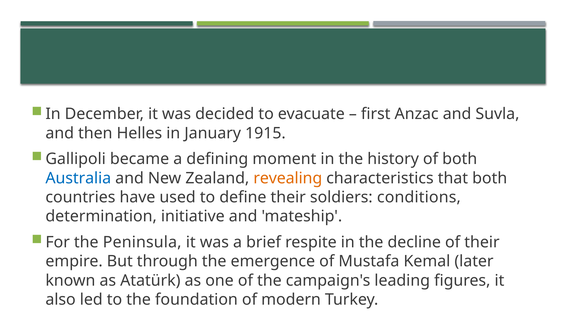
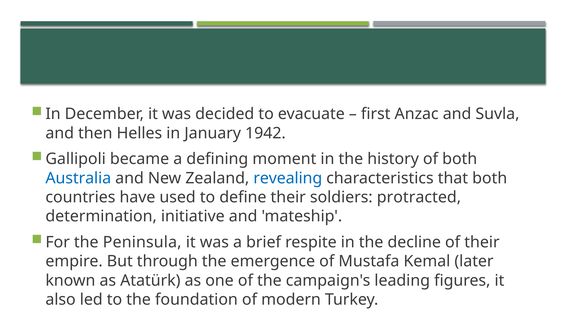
1915: 1915 -> 1942 (265, 133)
revealing colour: orange -> blue (288, 178)
conditions: conditions -> protracted (419, 197)
